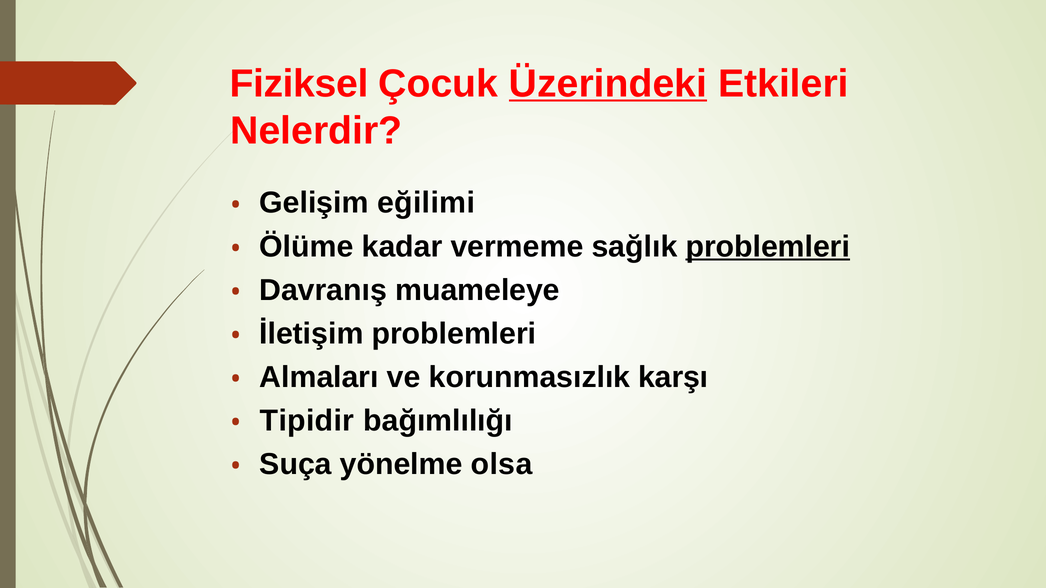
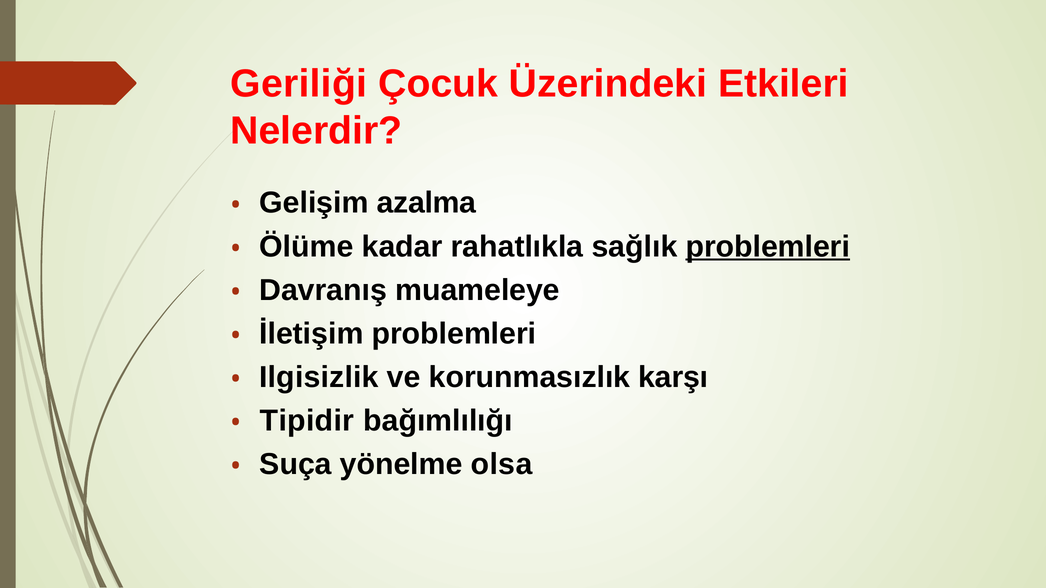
Fiziksel: Fiziksel -> Geriliği (299, 84)
Üzerindeki underline: present -> none (608, 84)
eğilimi: eğilimi -> azalma (426, 203)
vermeme: vermeme -> rahatlıkla (517, 247)
Almaları: Almaları -> Ilgisizlik (319, 377)
